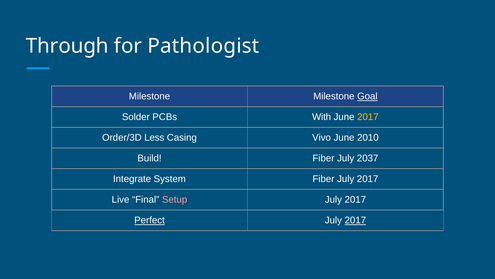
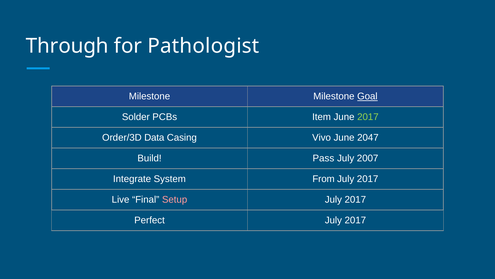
With: With -> Item (322, 117)
2017 colour: yellow -> light green (368, 117)
Less: Less -> Data (154, 137)
2010: 2010 -> 2047 (368, 137)
Build Fiber: Fiber -> Pass (323, 158)
2037: 2037 -> 2007 (368, 158)
System Fiber: Fiber -> From (324, 179)
Perfect underline: present -> none (150, 220)
2017 underline: present -> none (355, 220)
